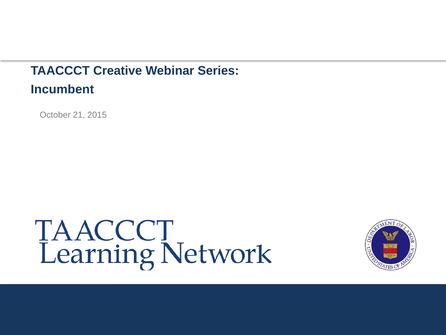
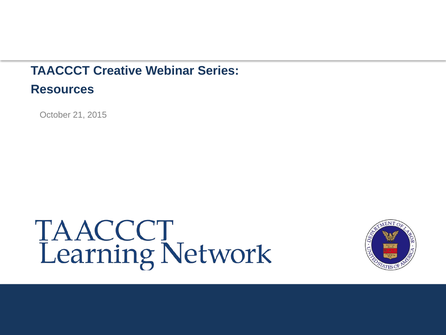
Incumbent: Incumbent -> Resources (62, 89)
